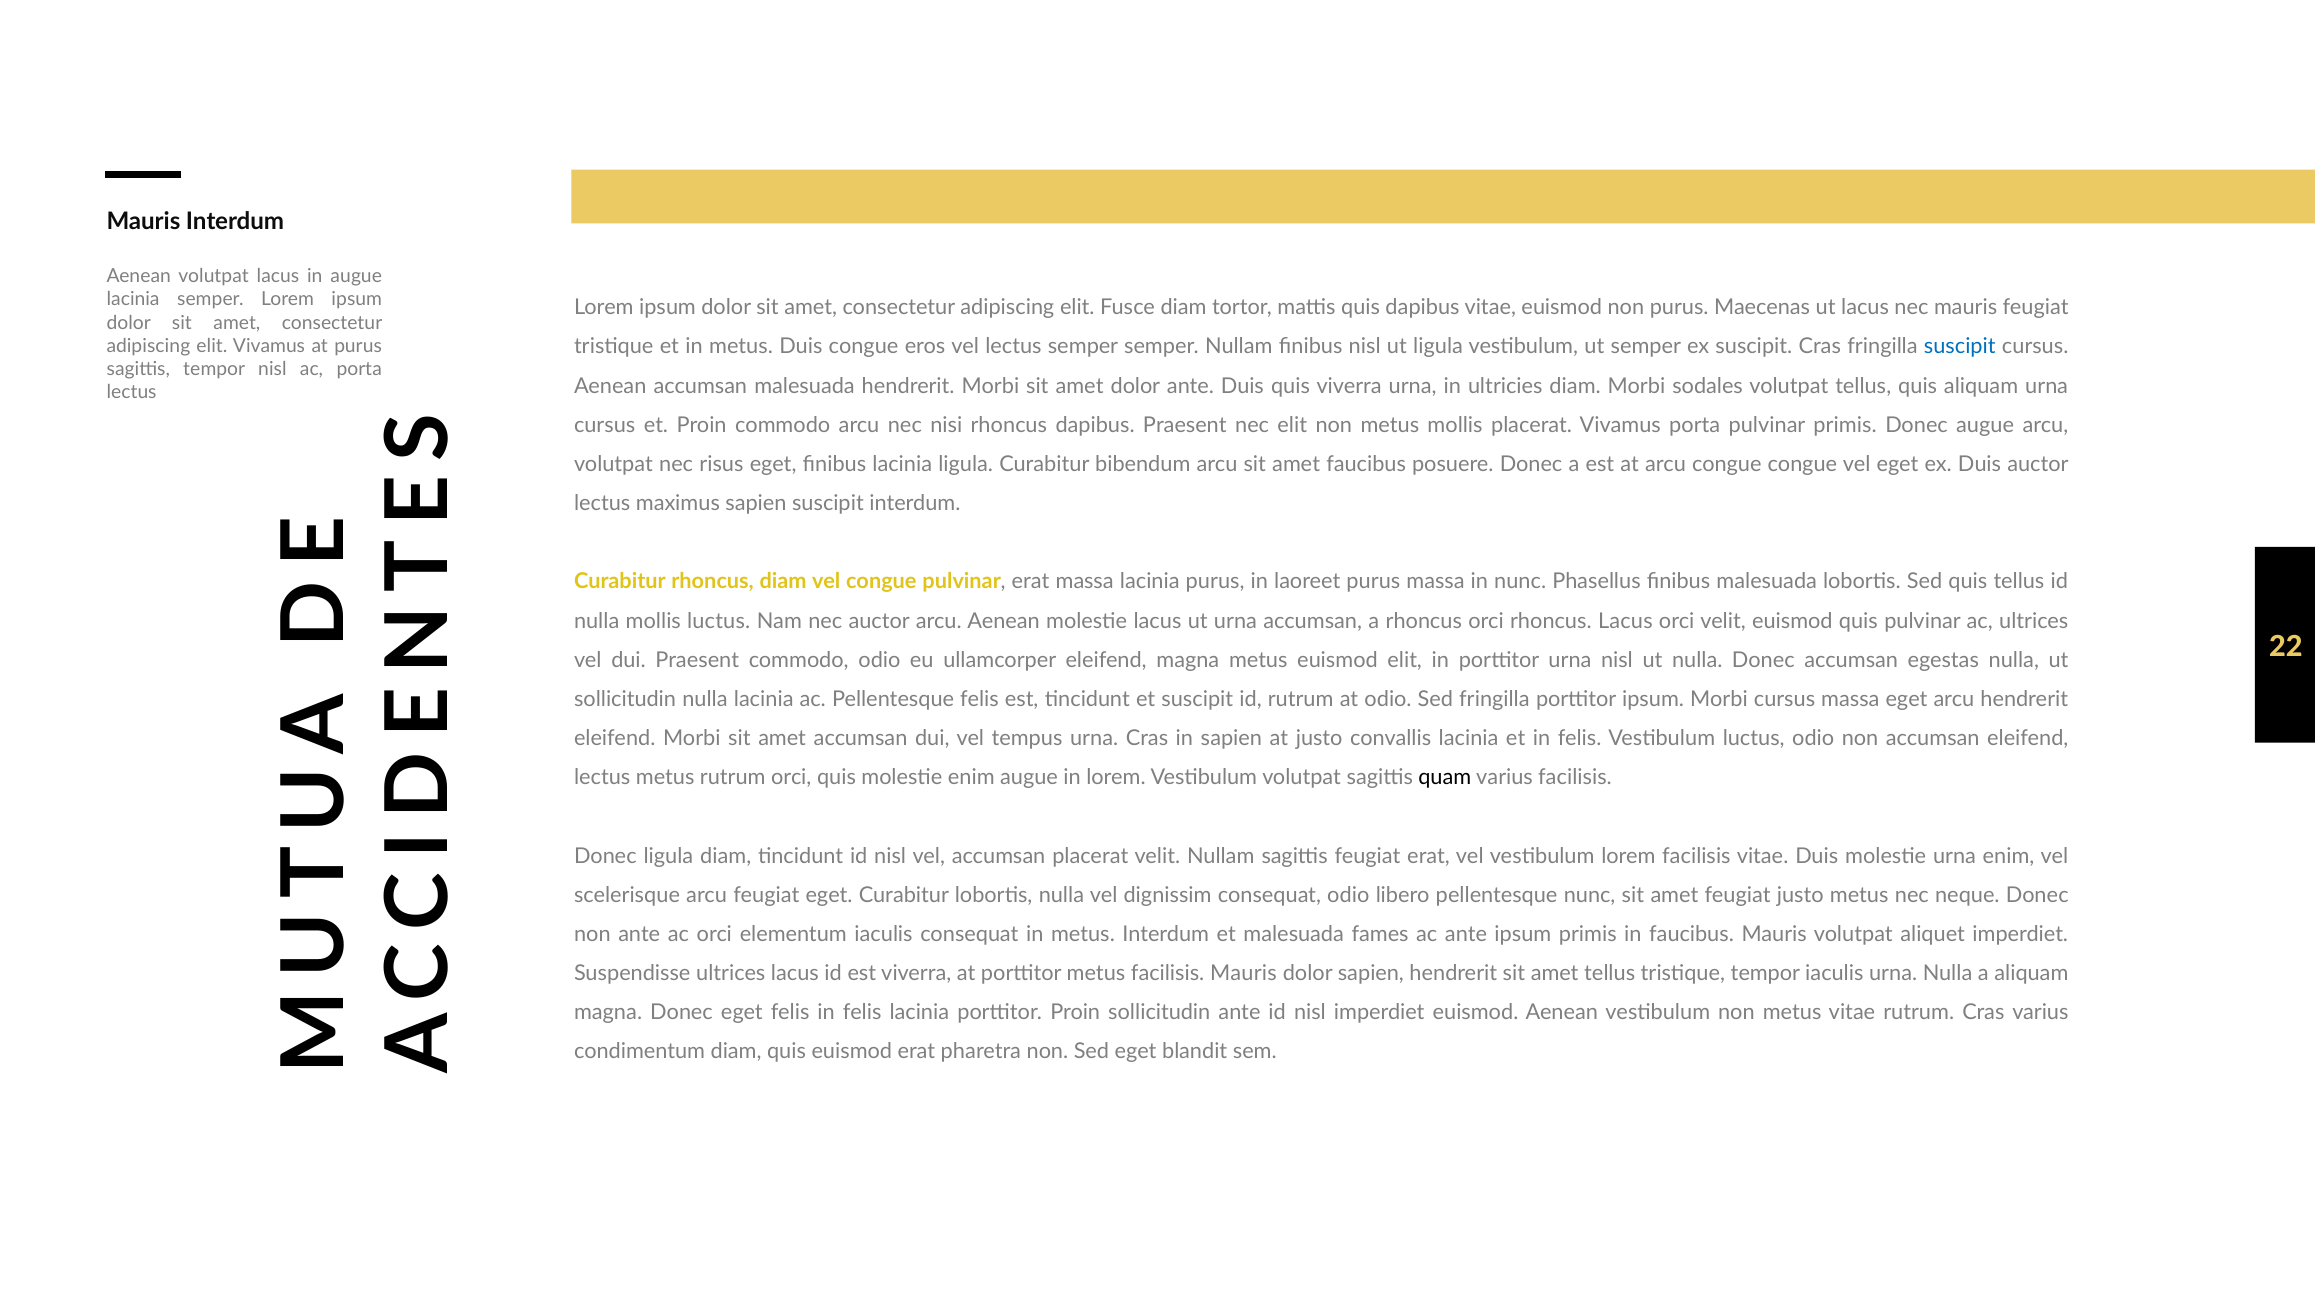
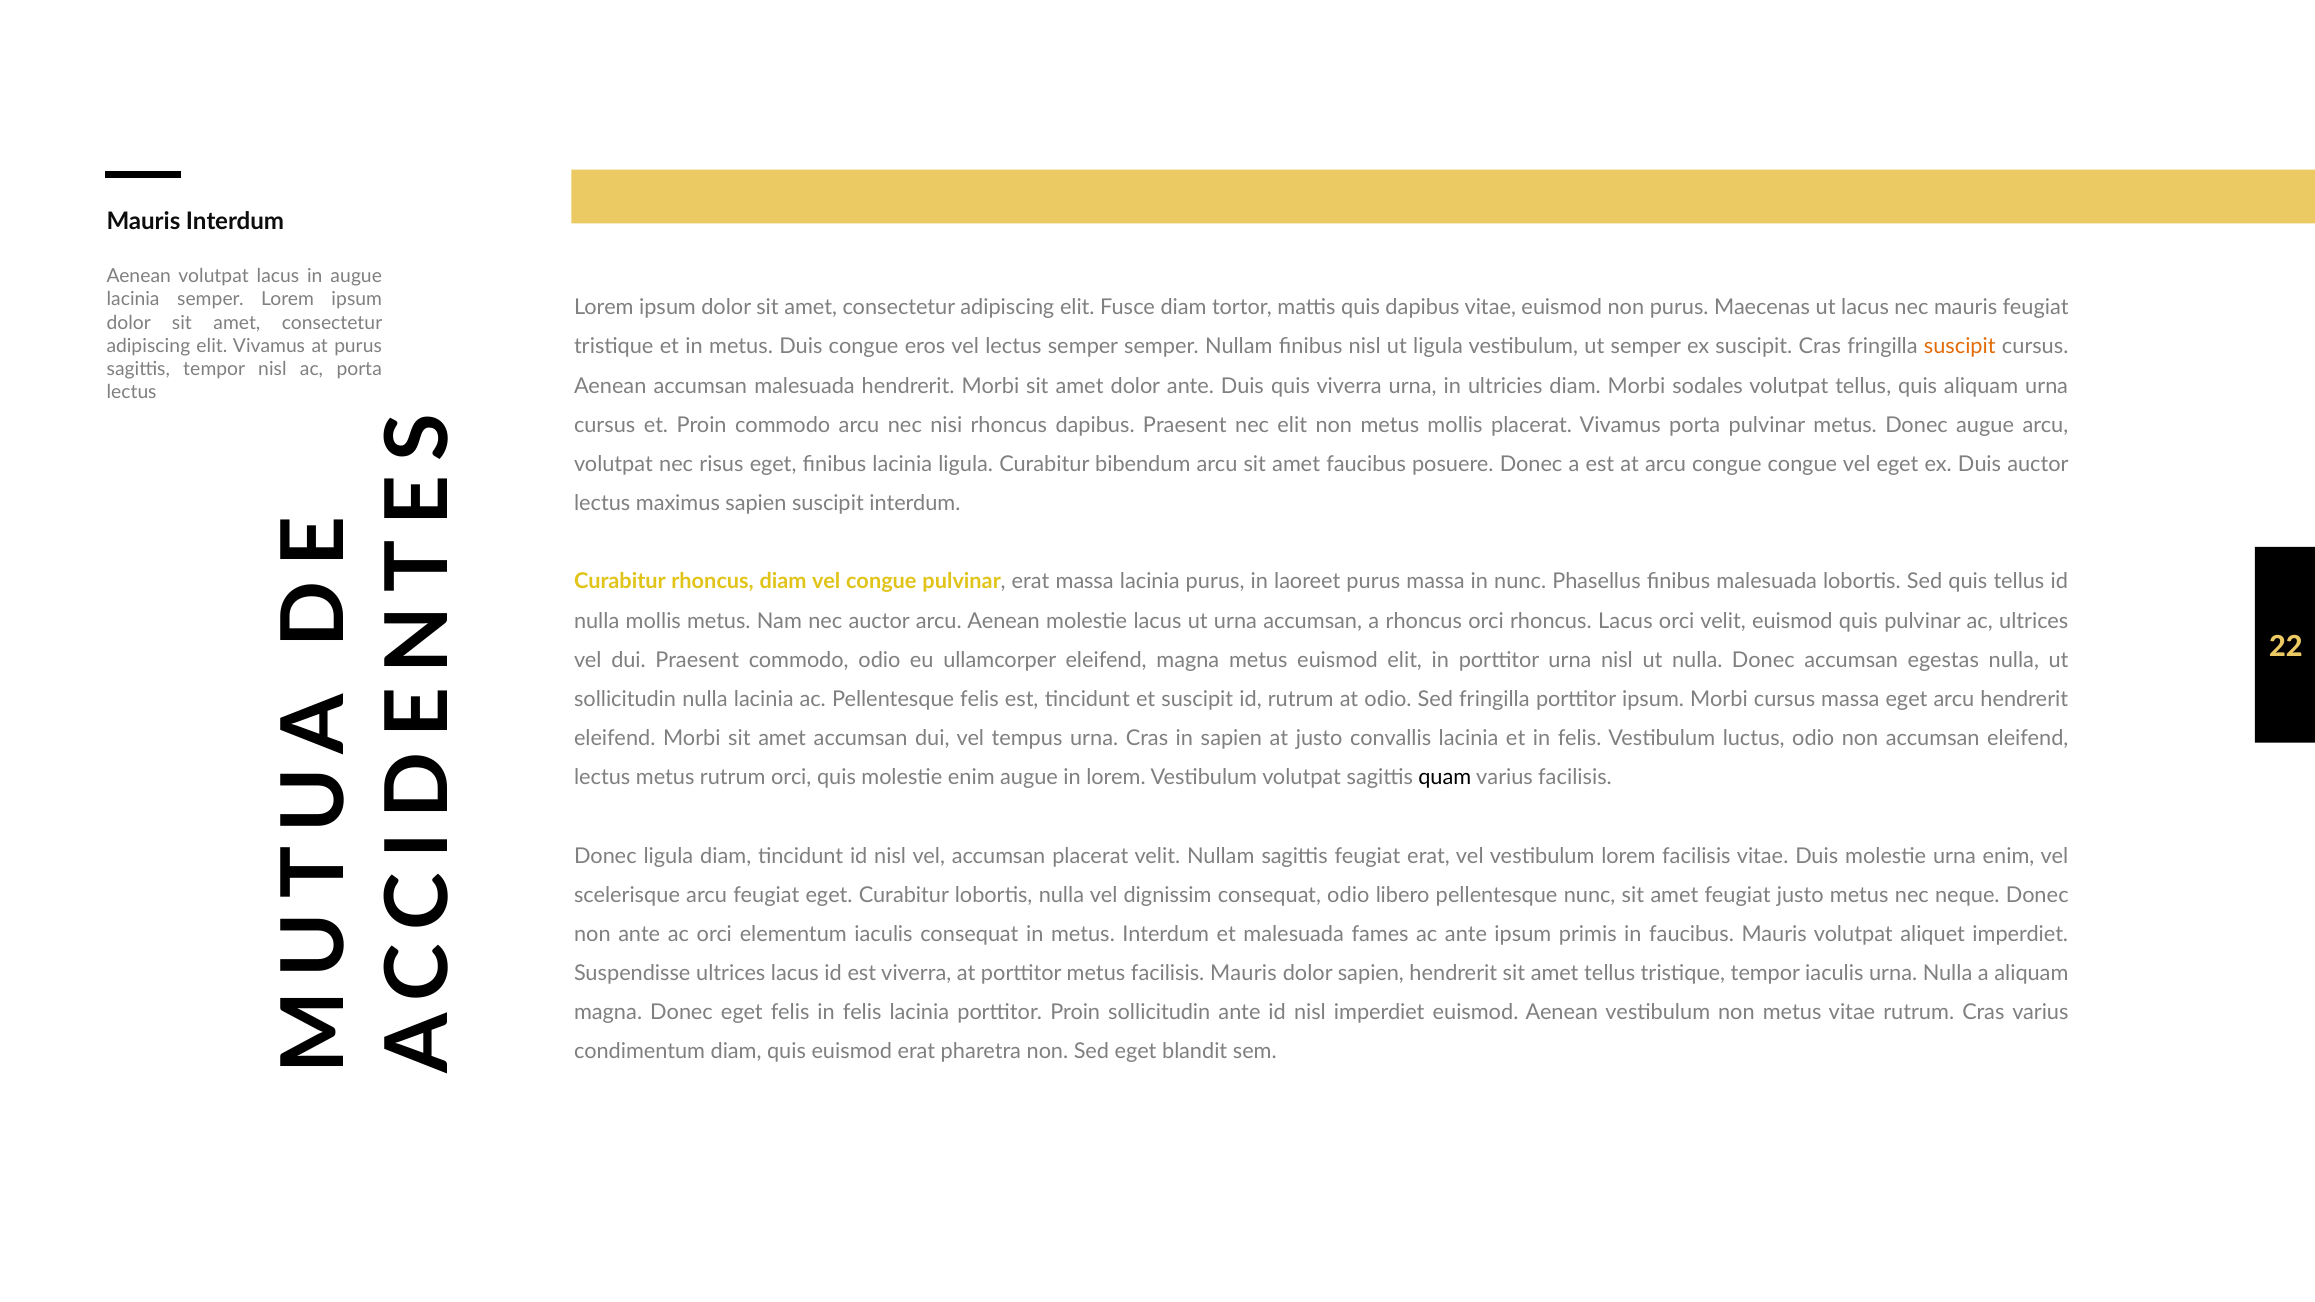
suscipit colour: blue -> orange (1960, 347)
pulvinar primis: primis -> metus (1845, 425)
mollis luctus: luctus -> metus (719, 621)
